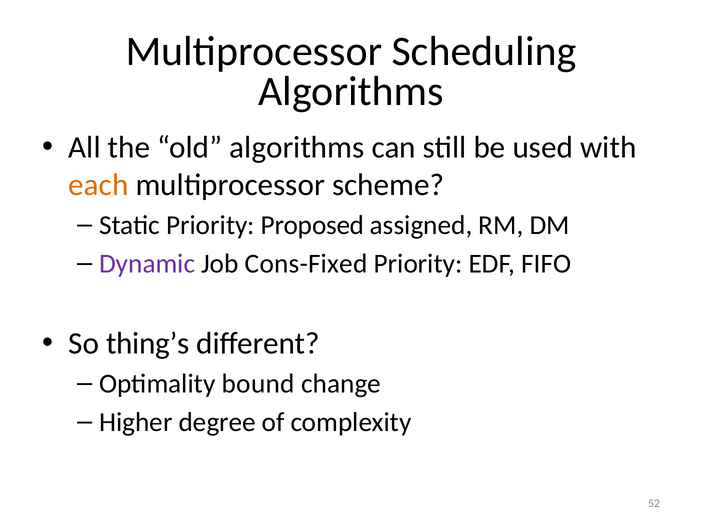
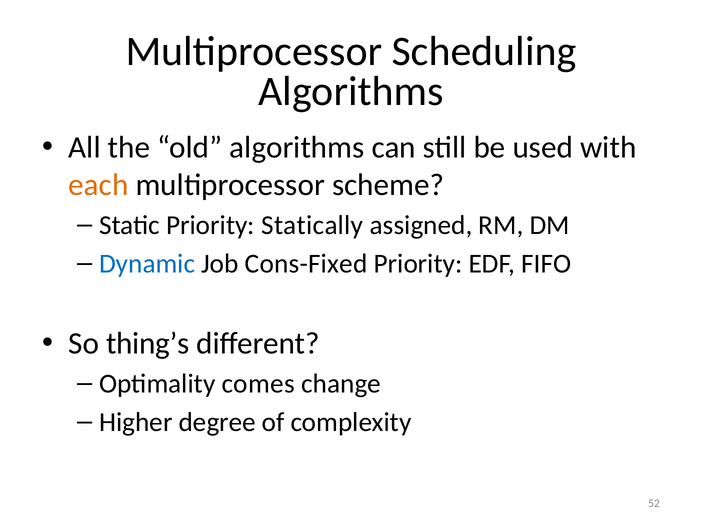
Proposed: Proposed -> Statically (312, 225)
Dynamic colour: purple -> blue (147, 263)
bound: bound -> comes (258, 383)
